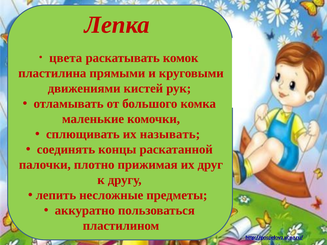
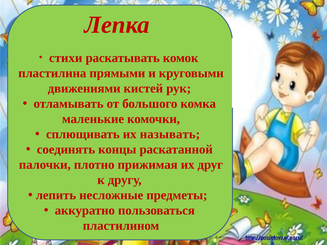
цвета: цвета -> стихи (66, 58)
